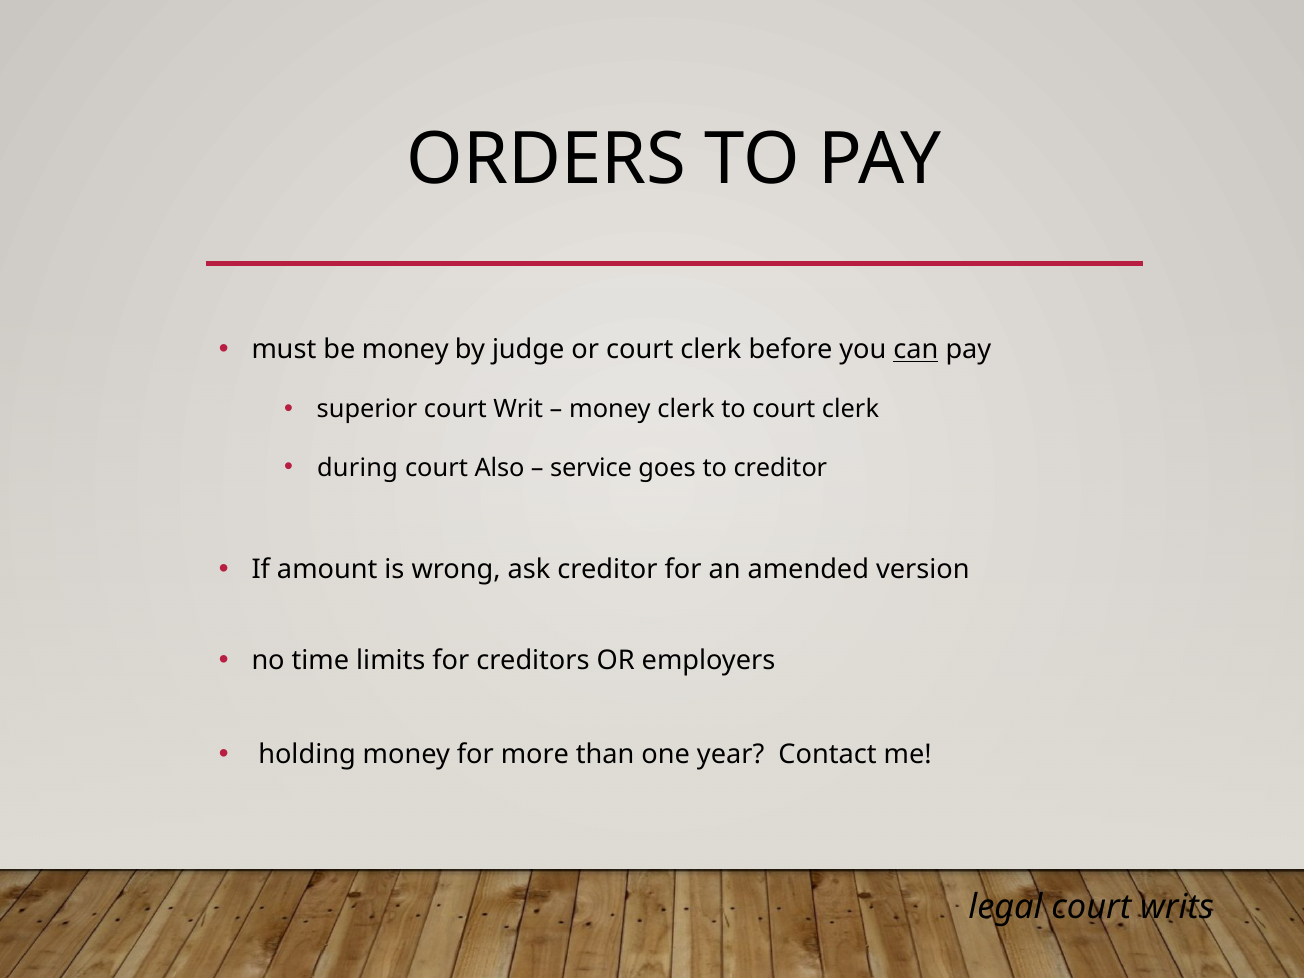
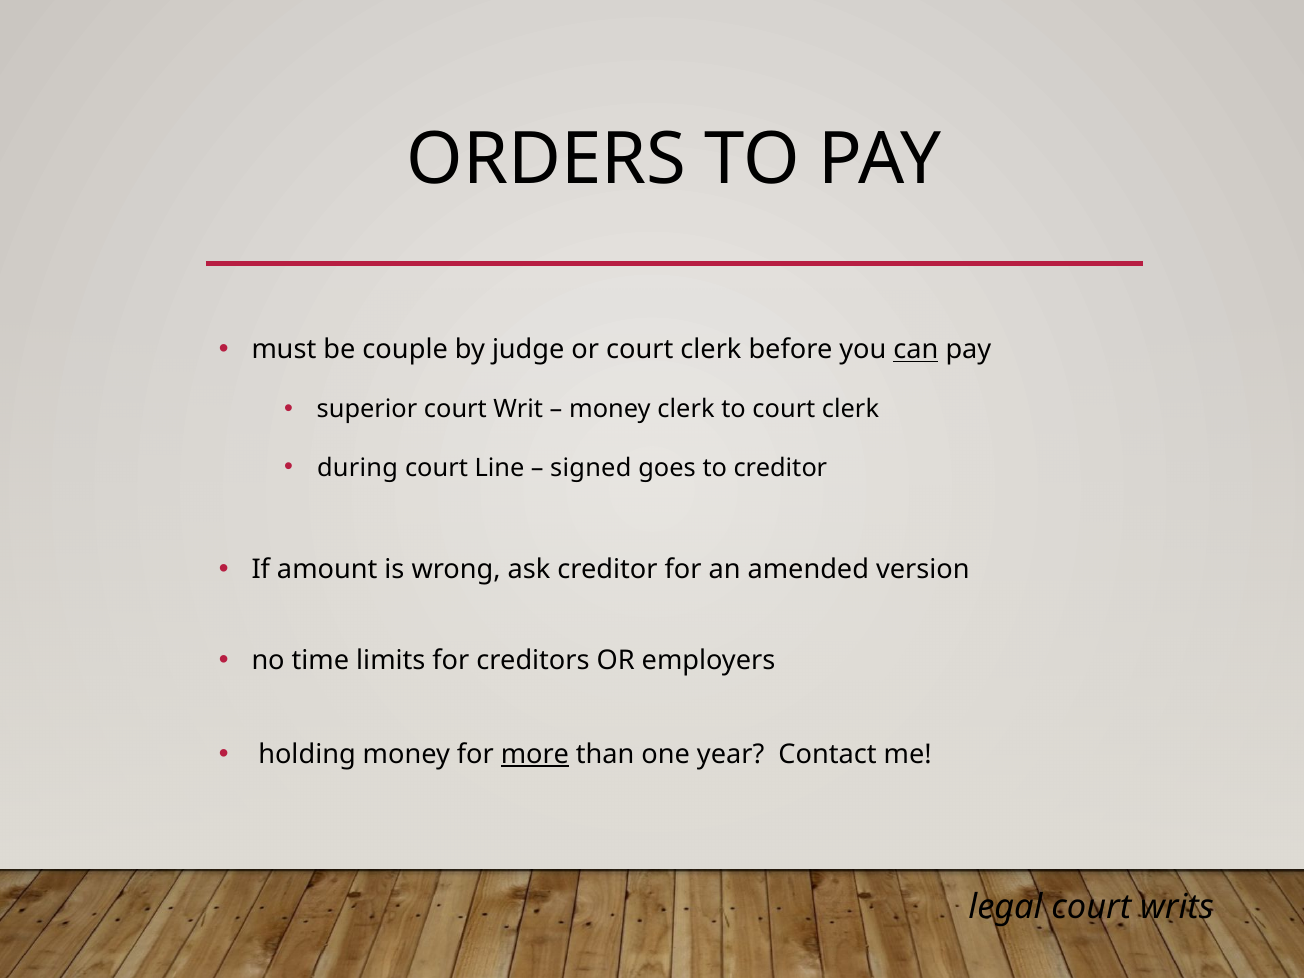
be money: money -> couple (405, 350)
Also: Also -> Line (499, 468)
service: service -> signed (591, 468)
more underline: none -> present (535, 755)
